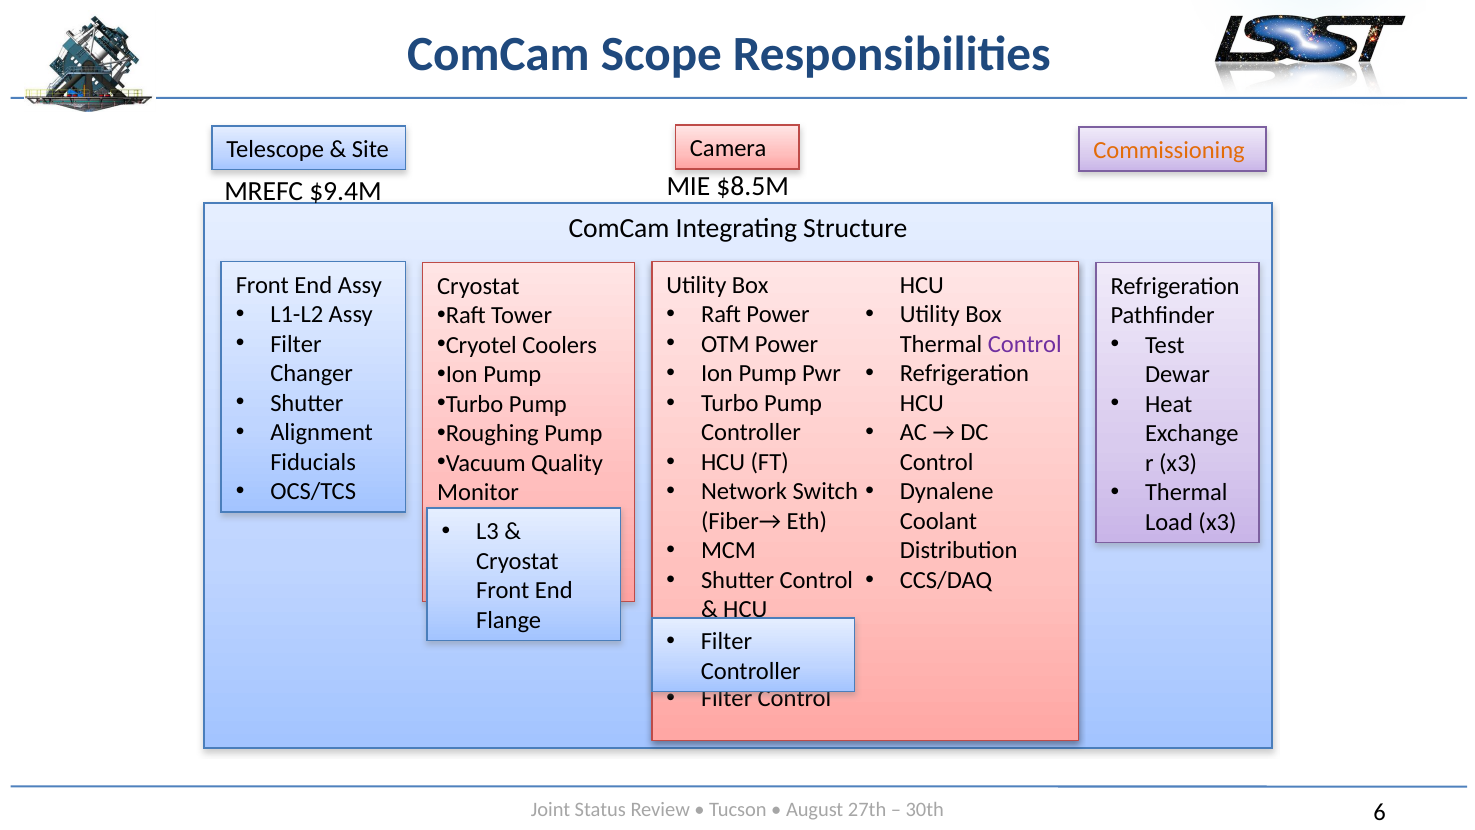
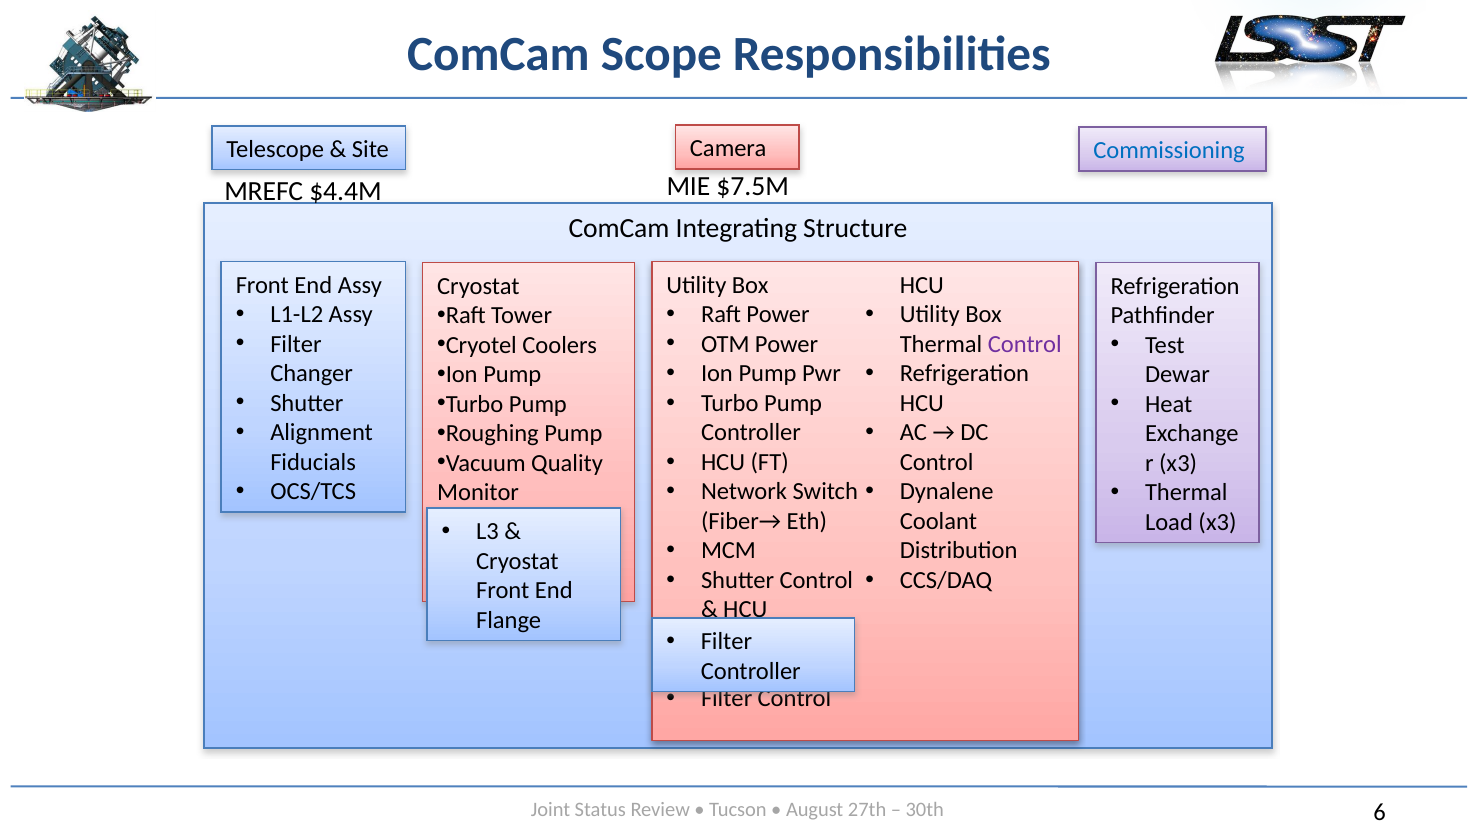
Commissioning colour: orange -> blue (1169, 151)
$9.4M: $9.4M -> $4.4M (346, 191)
$8.5M: $8.5M -> $7.5M (753, 187)
